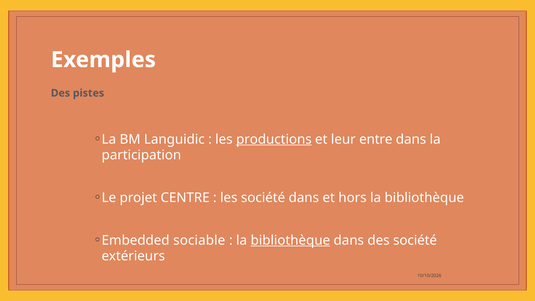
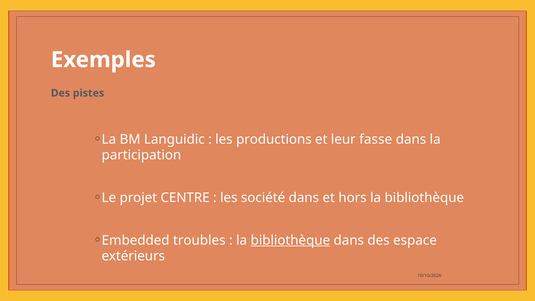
productions underline: present -> none (274, 139)
entre: entre -> fasse (376, 139)
sociable: sociable -> troubles (199, 240)
des société: société -> espace (415, 240)
